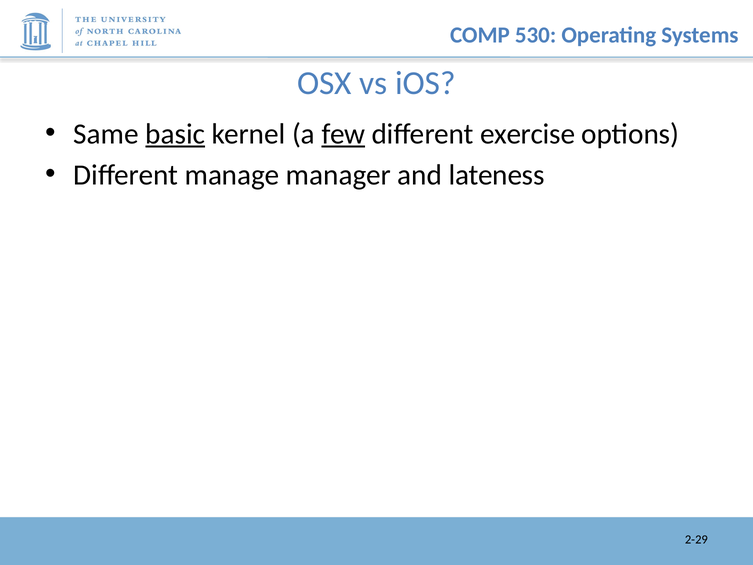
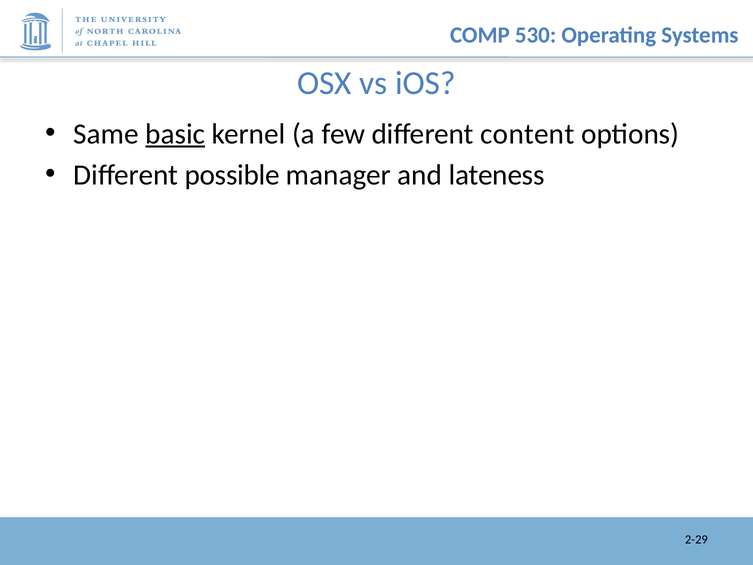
few underline: present -> none (343, 134)
exercise: exercise -> content (527, 134)
manage: manage -> possible (232, 175)
